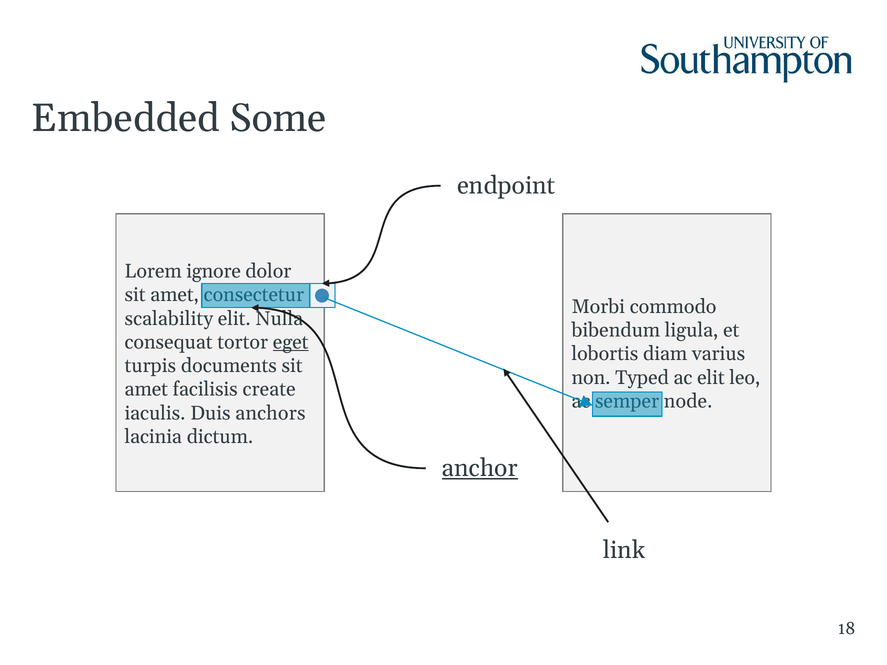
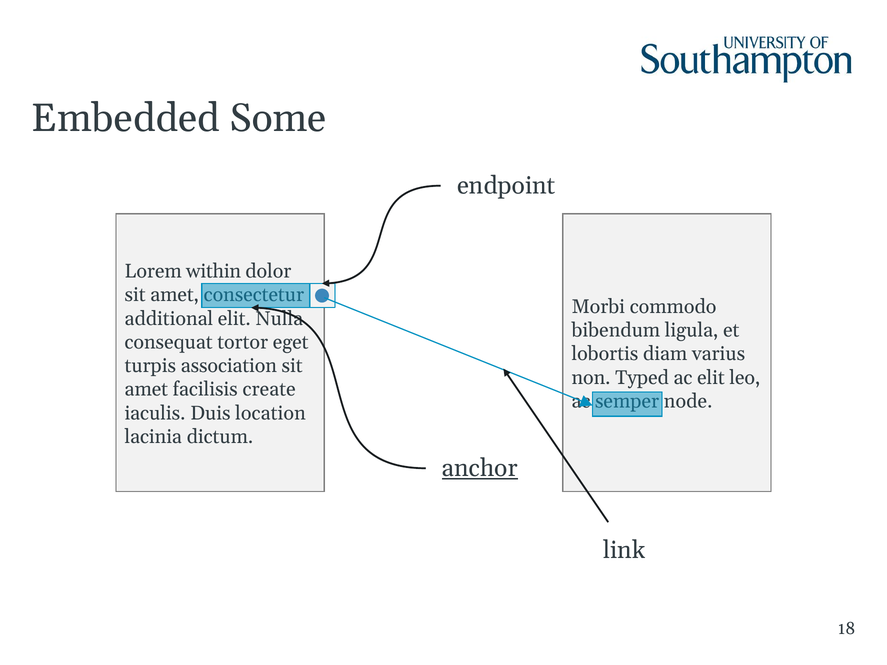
ignore: ignore -> within (214, 271)
scalability: scalability -> additional (169, 319)
eget underline: present -> none (291, 342)
documents: documents -> association (229, 366)
anchors: anchors -> location (270, 413)
